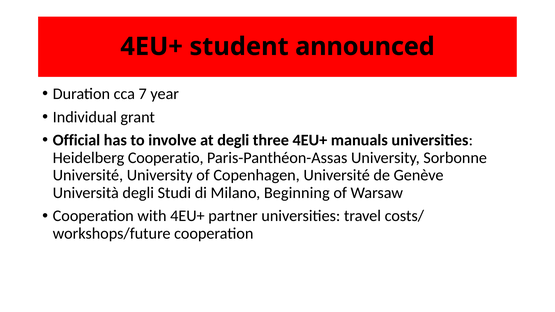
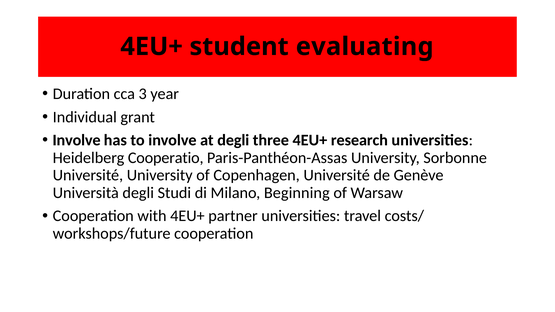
announced: announced -> evaluating (365, 47)
7: 7 -> 3 (143, 94)
Official: Official -> Involve (77, 140)
manuals: manuals -> research (359, 140)
